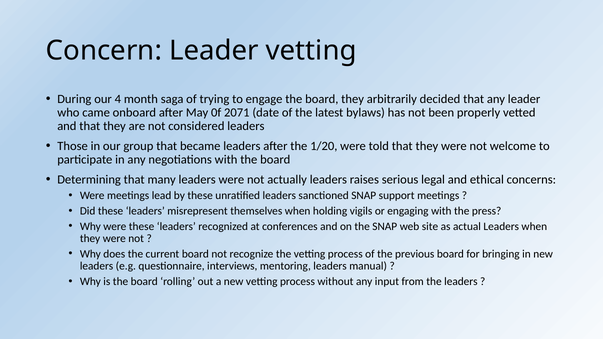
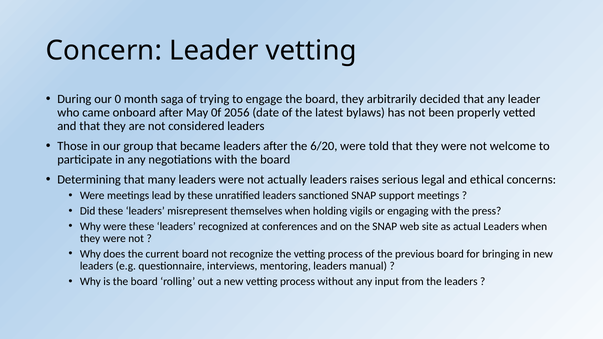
4: 4 -> 0 (118, 99)
2071: 2071 -> 2056 (237, 113)
1/20: 1/20 -> 6/20 (324, 146)
